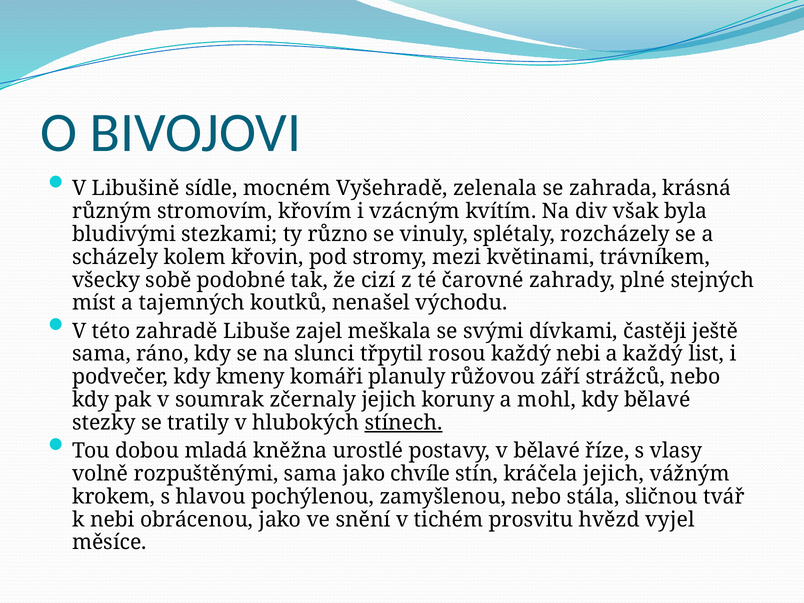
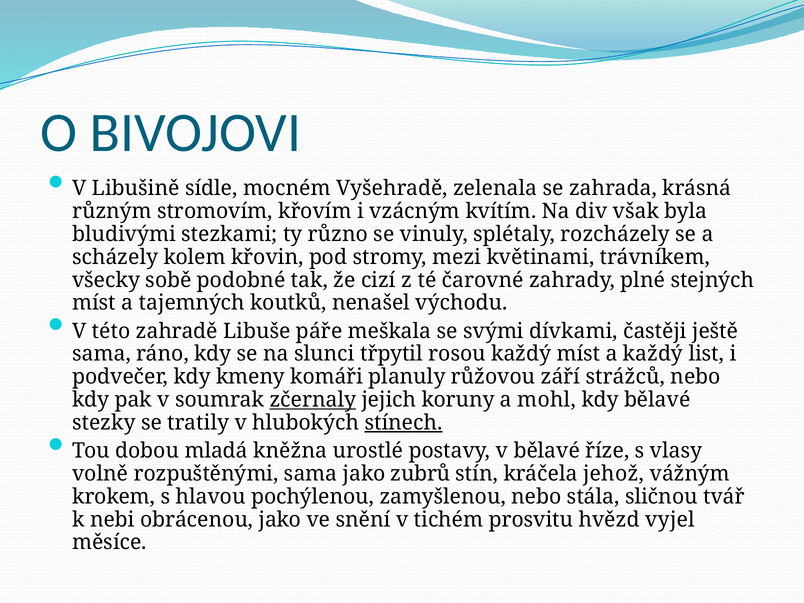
zajel: zajel -> páře (319, 331)
každý nebi: nebi -> míst (578, 354)
zčernaly underline: none -> present (313, 400)
chvíle: chvíle -> zubrů (420, 474)
kráčela jejich: jejich -> jehož (614, 474)
